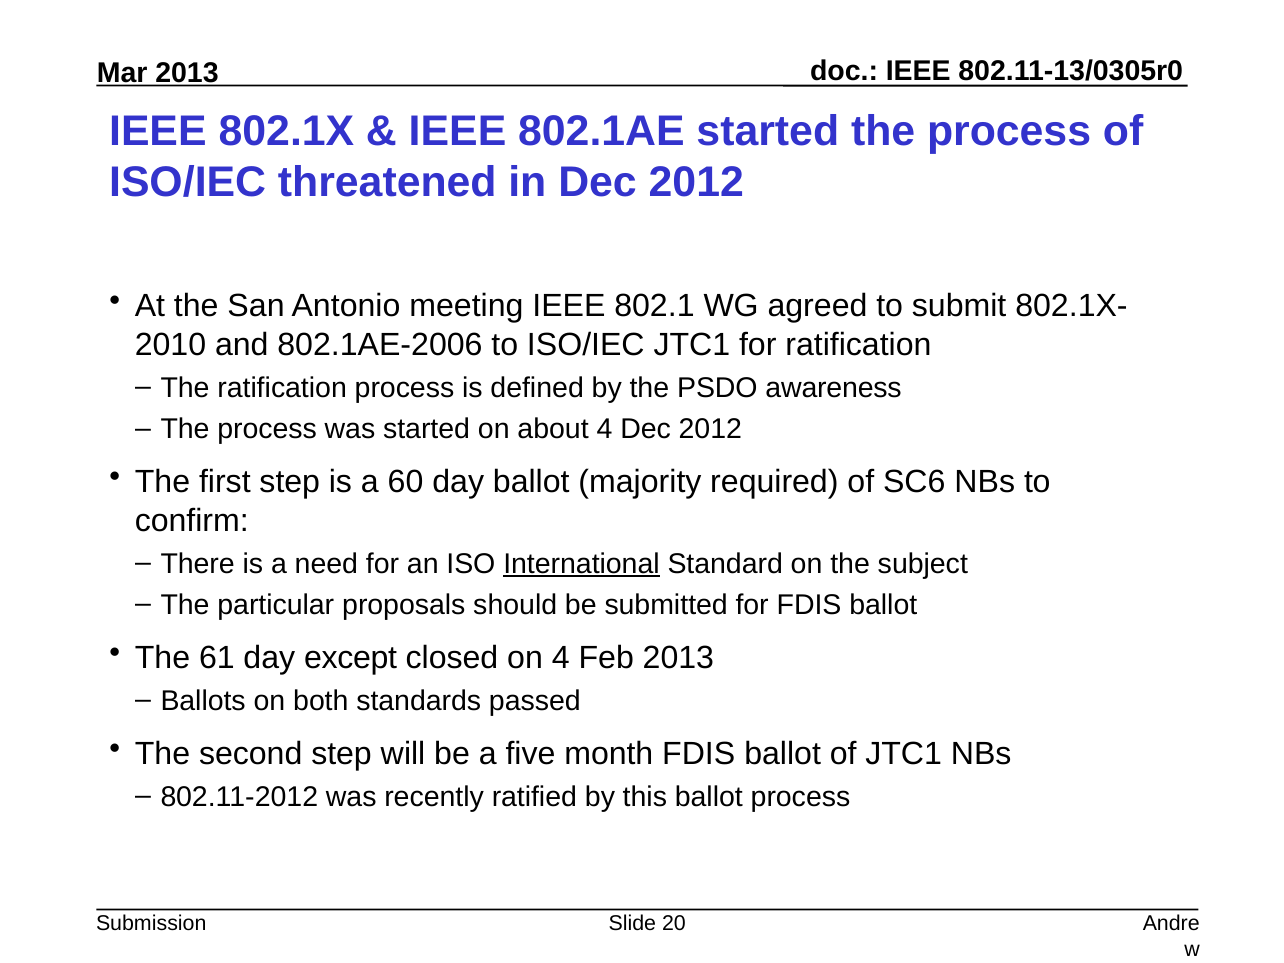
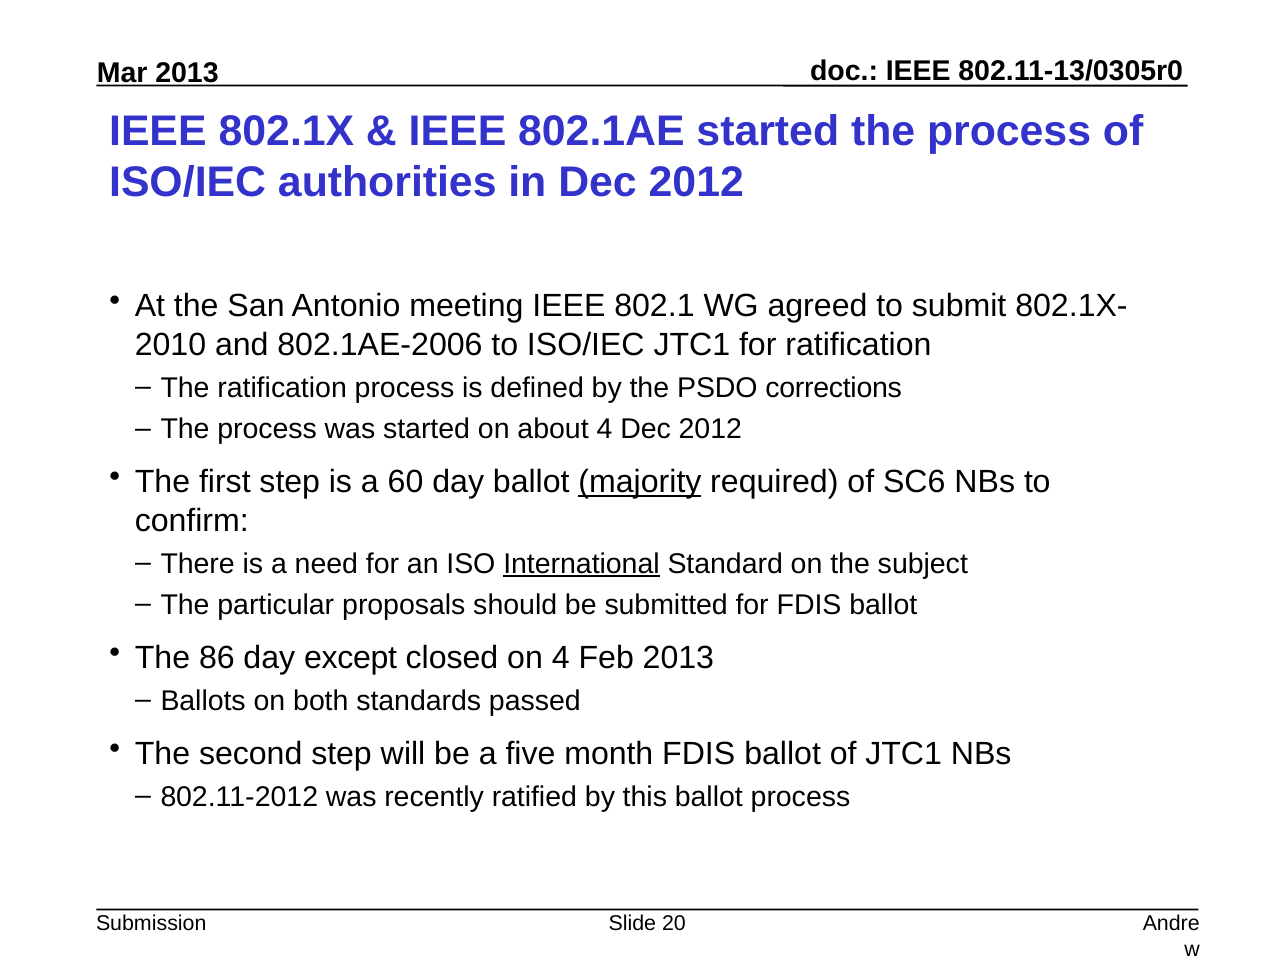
threatened: threatened -> authorities (387, 183)
awareness: awareness -> corrections (834, 388)
majority underline: none -> present (640, 482)
61: 61 -> 86 (217, 658)
